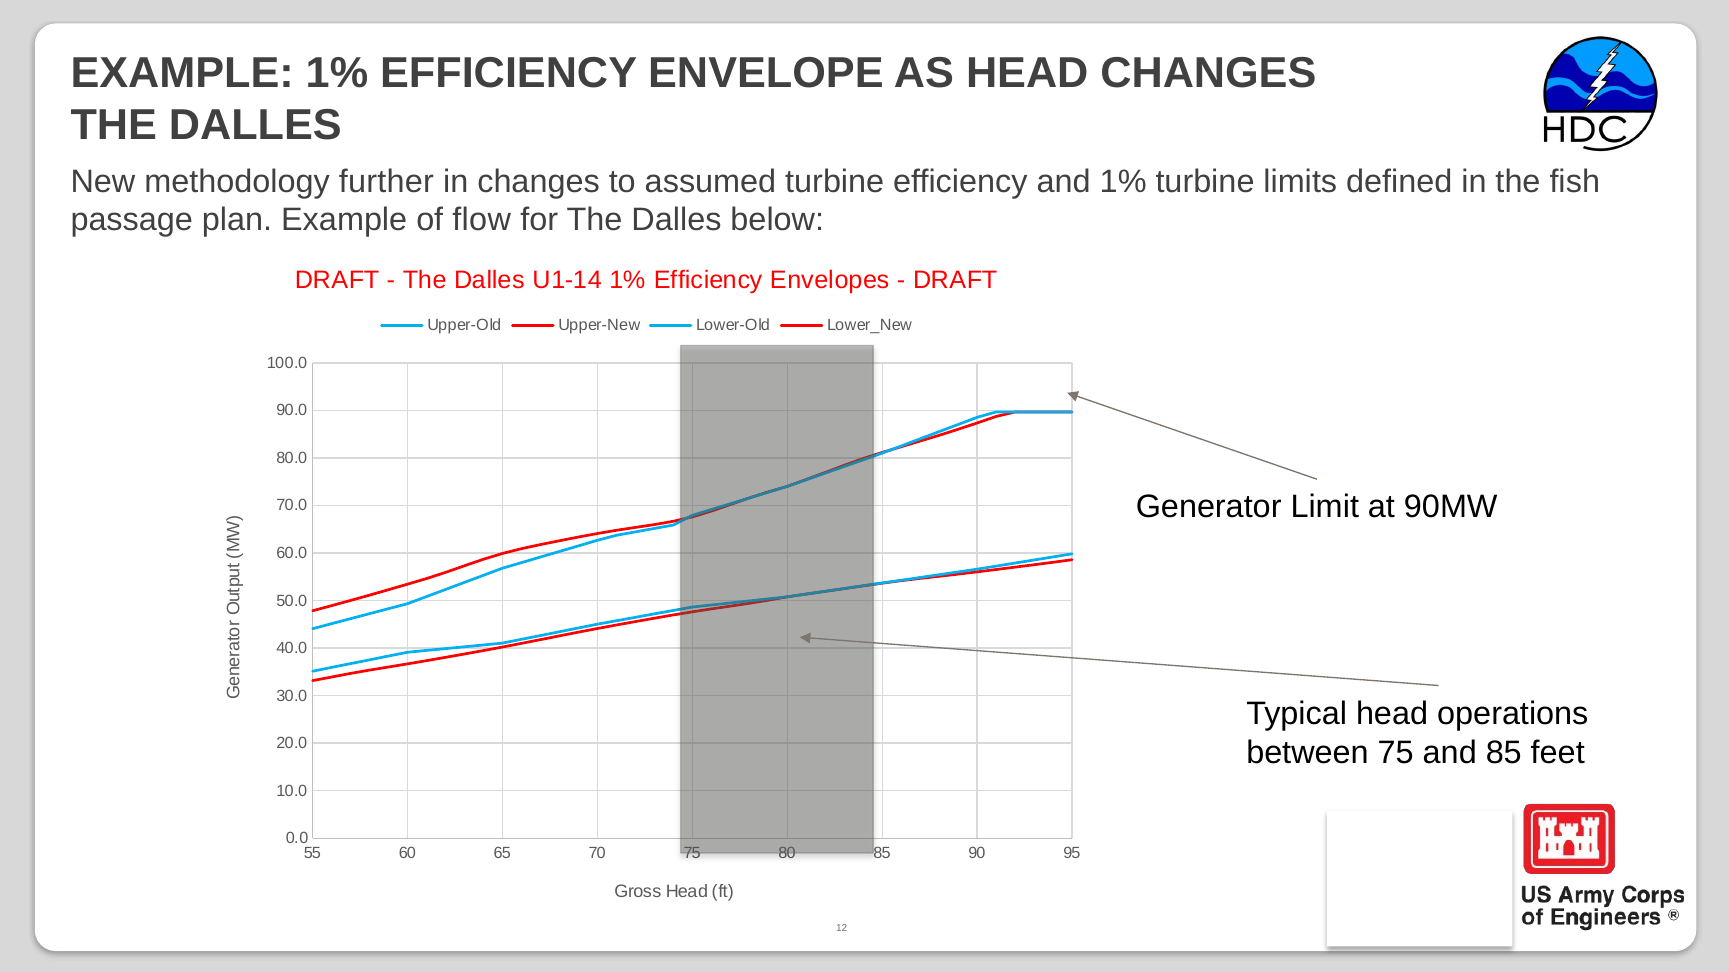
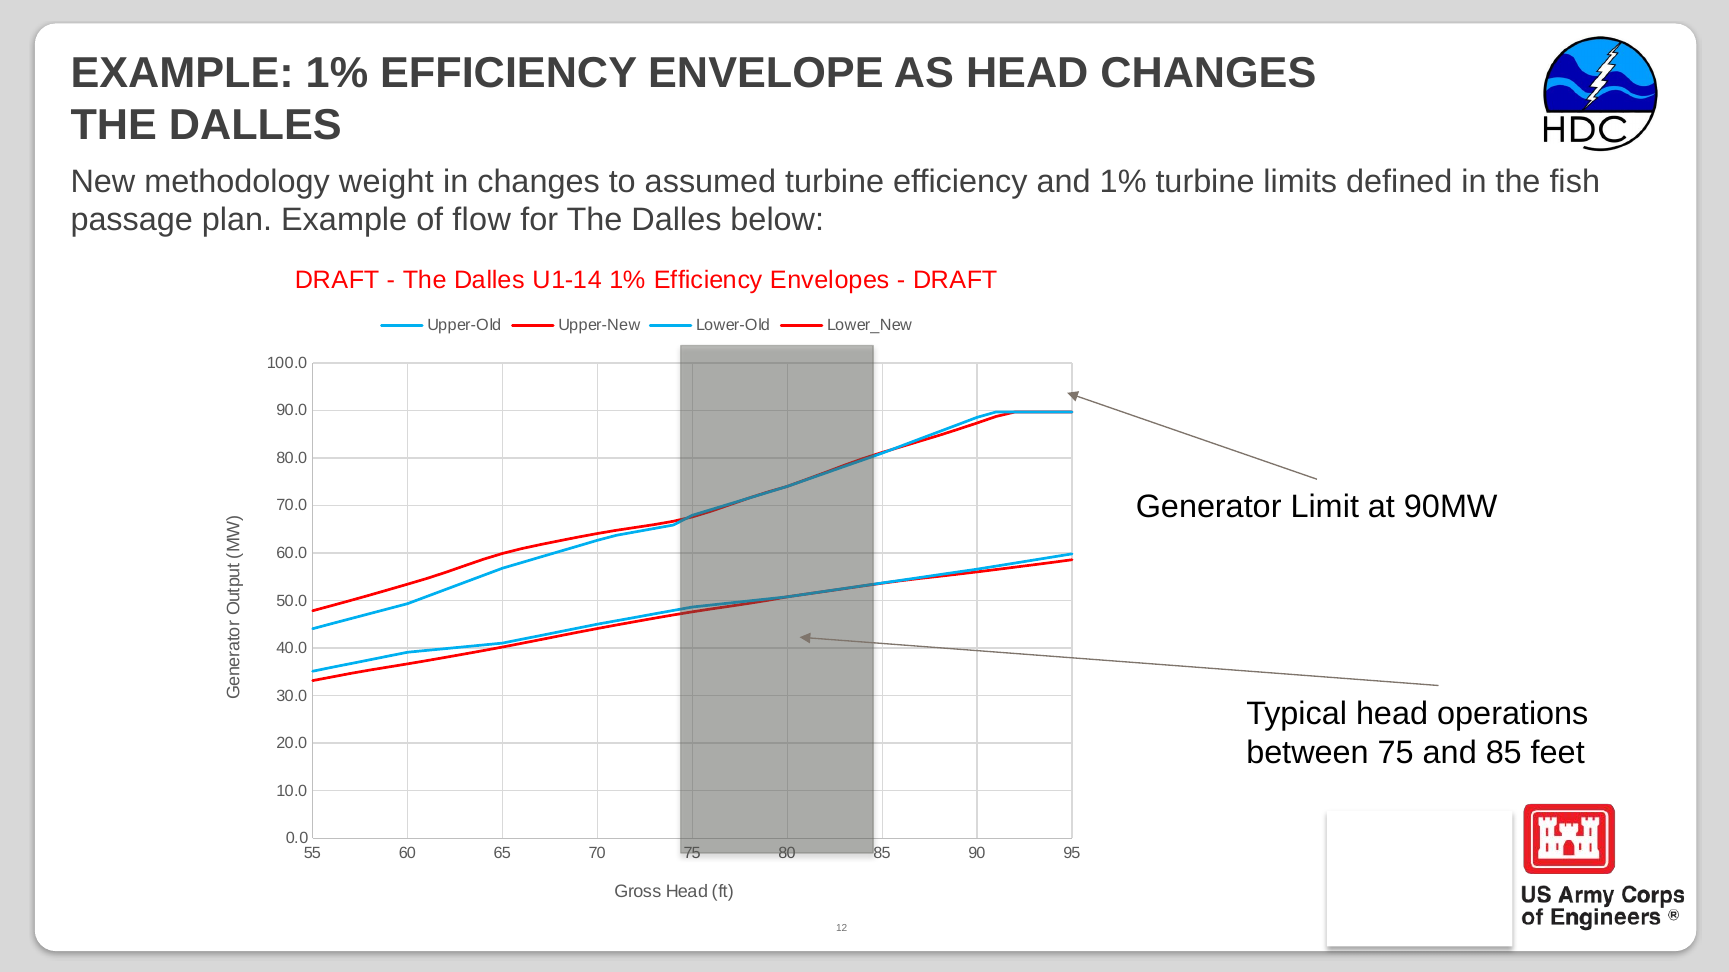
further: further -> weight (386, 182)
